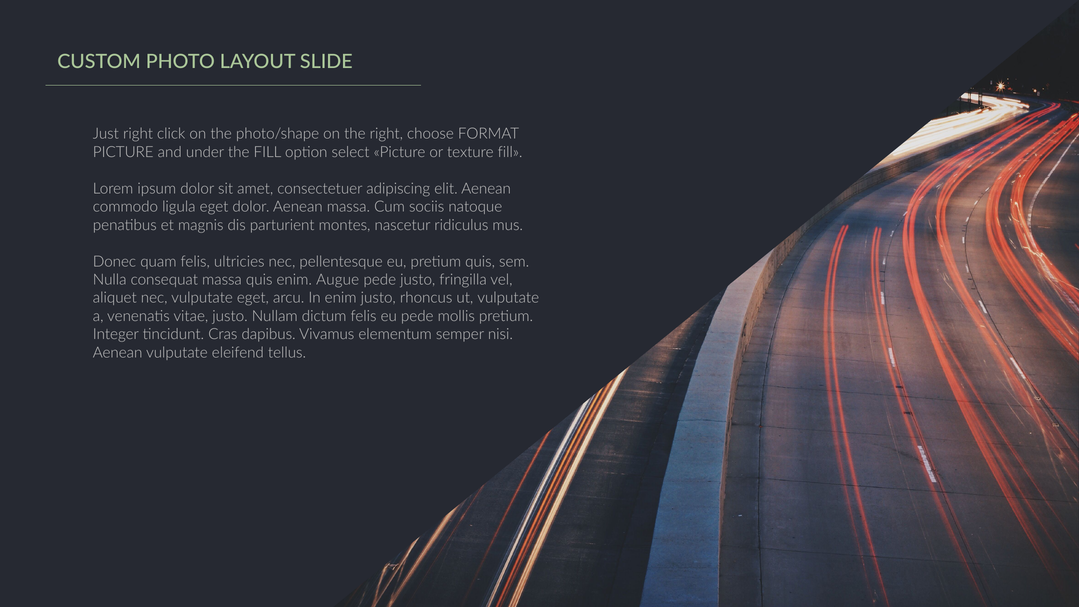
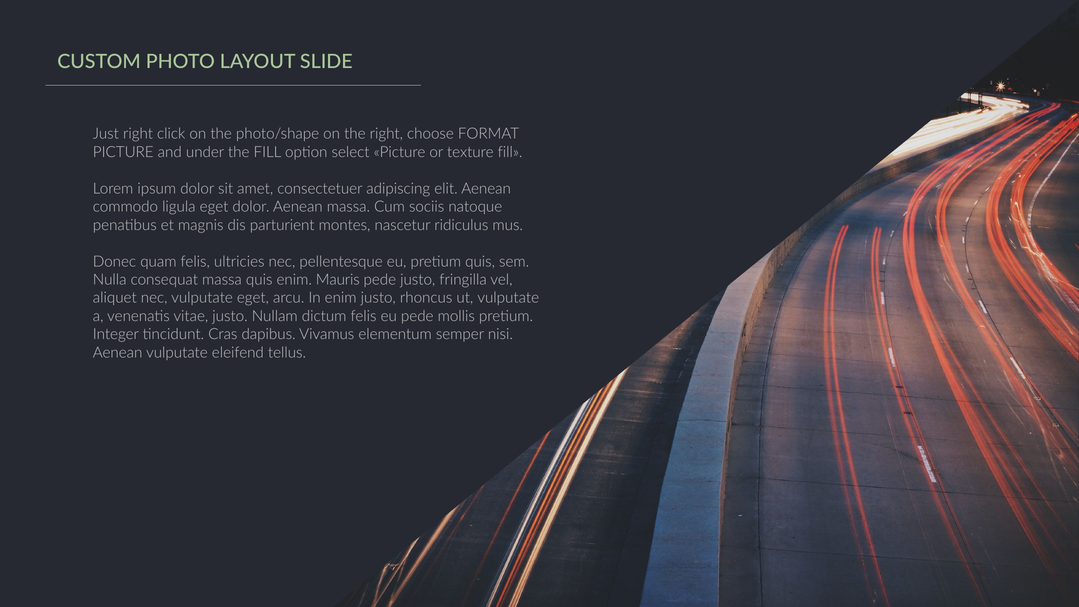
Augue: Augue -> Mauris (338, 280)
